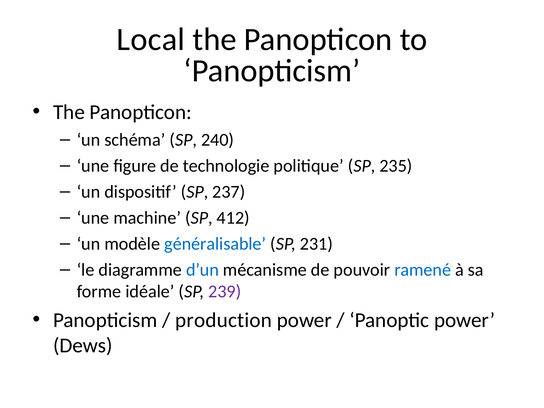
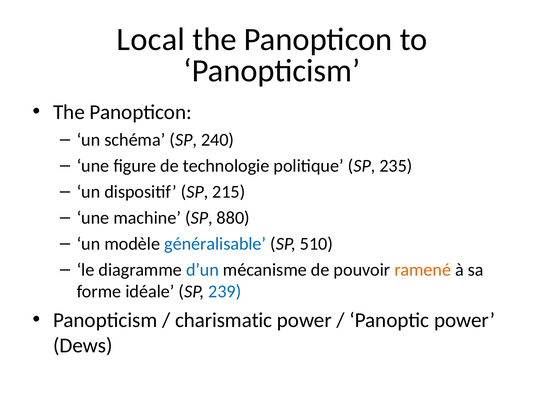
237: 237 -> 215 (229, 192)
412: 412 -> 880 (233, 218)
231: 231 -> 510 (316, 244)
ramené colour: blue -> orange (423, 270)
239 colour: purple -> blue (225, 291)
production: production -> charismatic (224, 320)
